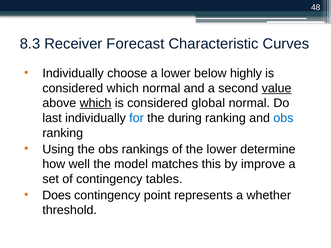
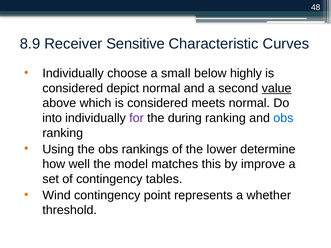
8.3: 8.3 -> 8.9 (30, 44)
Forecast: Forecast -> Sensitive (136, 44)
a lower: lower -> small (176, 73)
considered which: which -> depict (123, 88)
which underline: present -> none (96, 103)
global: global -> meets (208, 103)
last: last -> into (52, 118)
for colour: blue -> purple (136, 118)
Does: Does -> Wind (57, 195)
